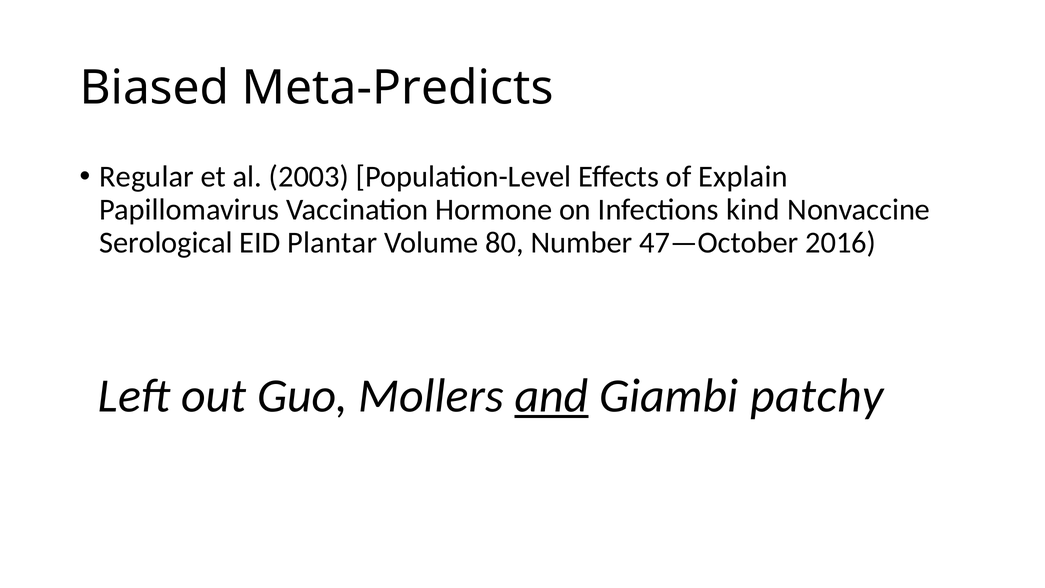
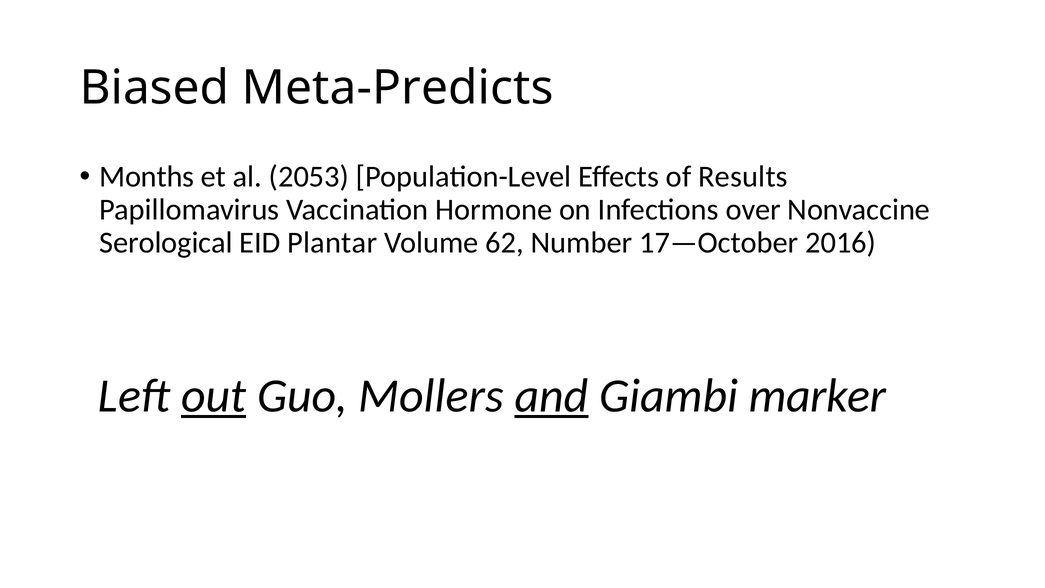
Regular: Regular -> Months (147, 177)
2003: 2003 -> 2053 (309, 177)
Explain: Explain -> Results (743, 177)
kind: kind -> over (753, 210)
80: 80 -> 62 (505, 243)
47—October: 47—October -> 17—October (719, 243)
out underline: none -> present (214, 396)
patchy: patchy -> marker (817, 396)
